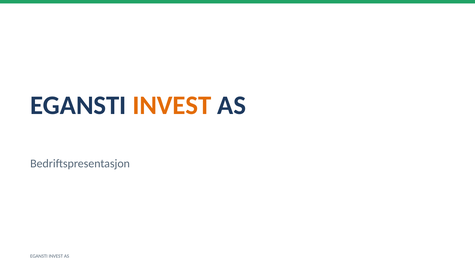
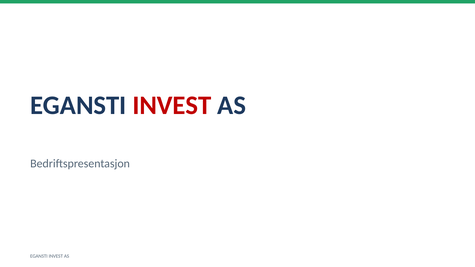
INVEST colour: orange -> red (172, 105)
